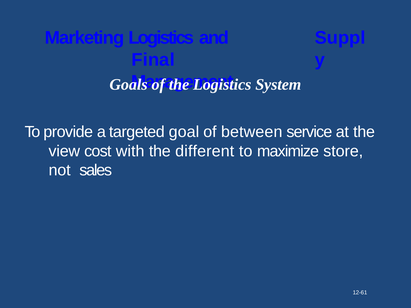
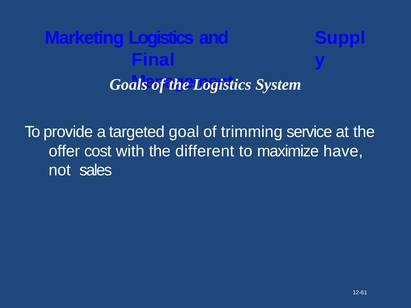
between: between -> trimming (252, 132)
view: view -> offer (64, 151)
store: store -> have (343, 151)
